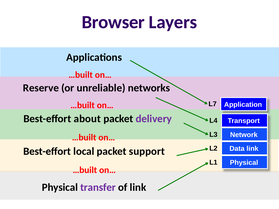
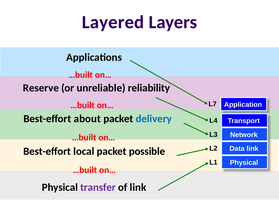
Browser: Browser -> Layered (113, 22)
networks: networks -> reliability (149, 88)
delivery colour: purple -> blue (154, 119)
support: support -> possible (147, 152)
